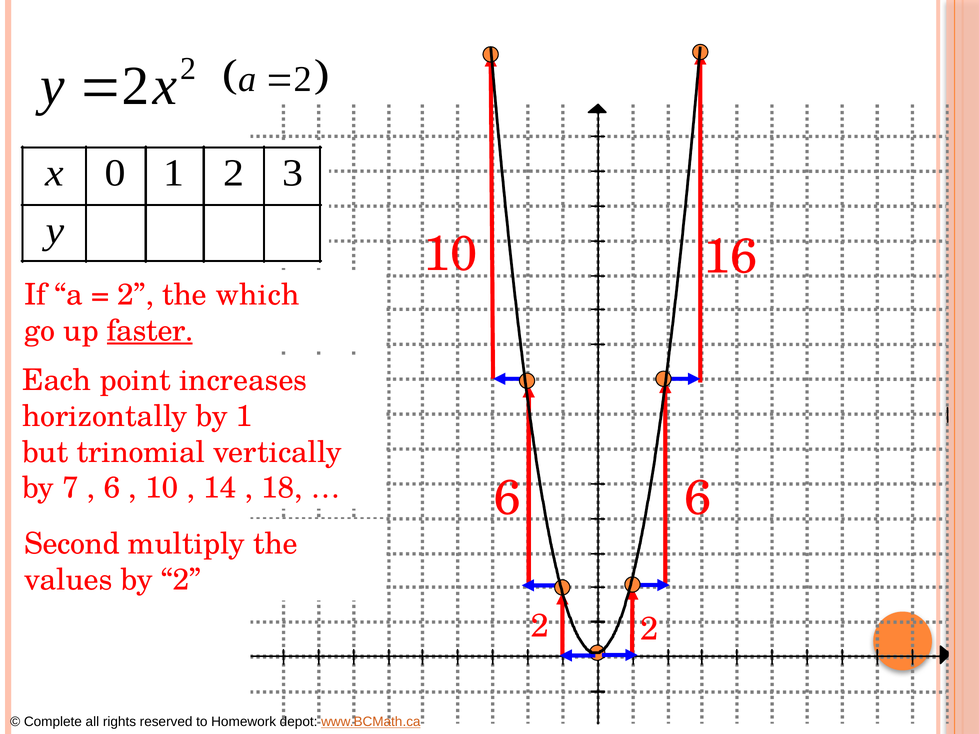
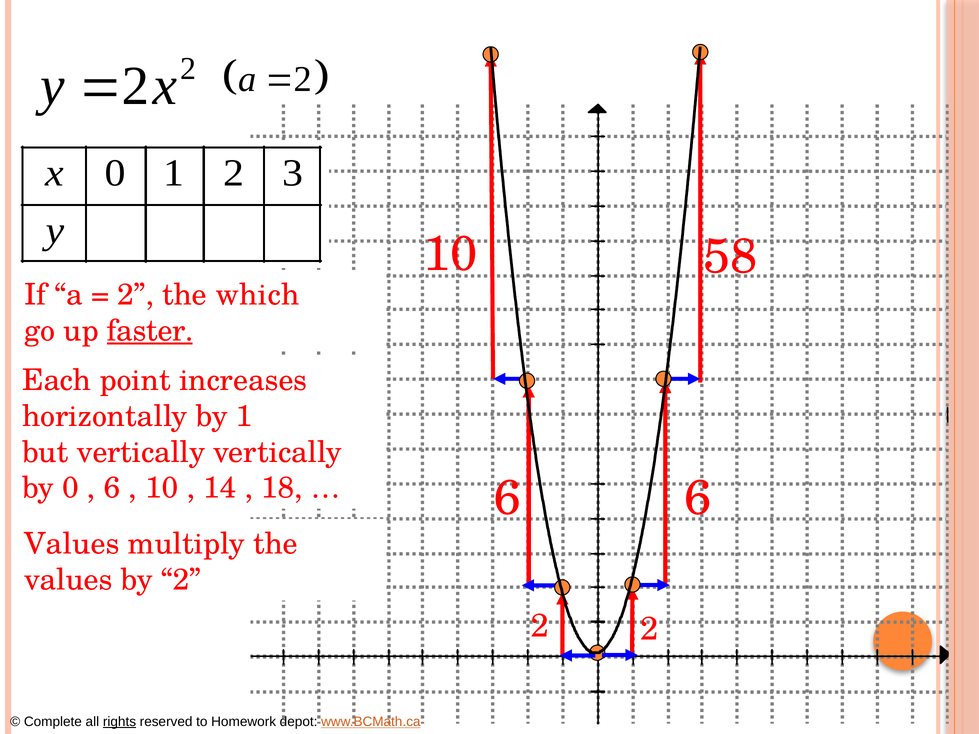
16: 16 -> 58 (730, 257)
but trinomial: trinomial -> vertically (141, 452)
by 7: 7 -> 0 (70, 488)
Second: Second -> Values (72, 544)
rights underline: none -> present (119, 722)
